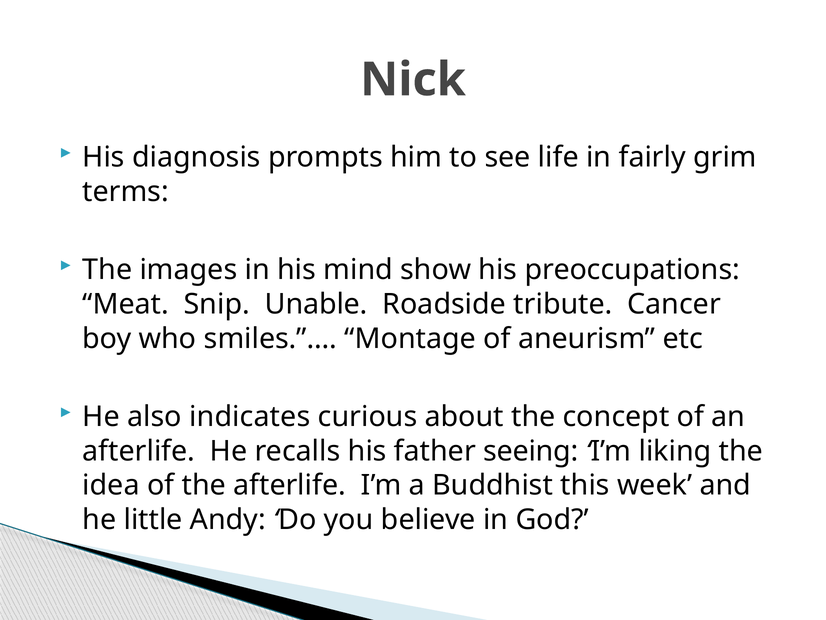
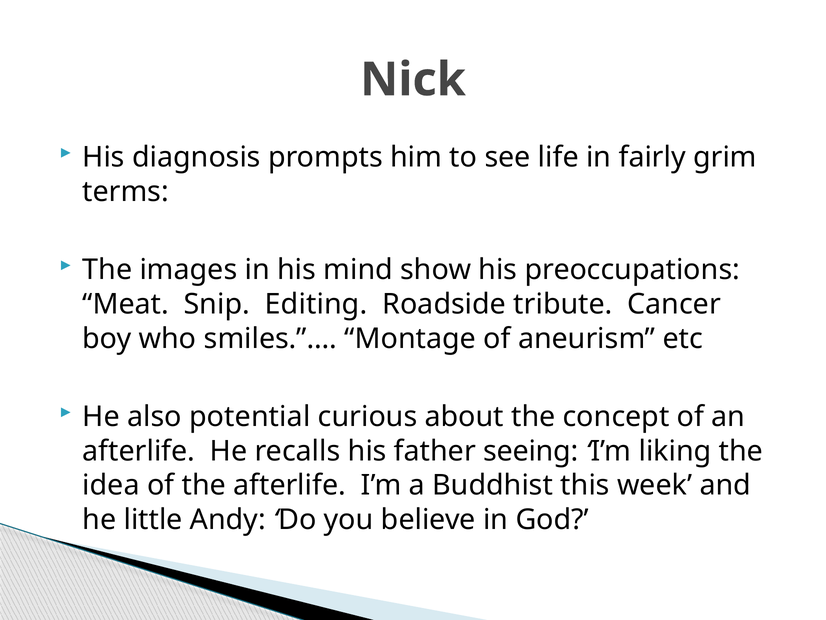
Unable: Unable -> Editing (316, 304)
indicates: indicates -> potential (250, 416)
